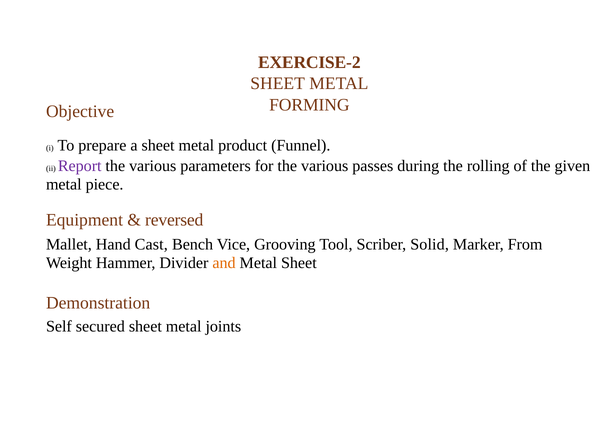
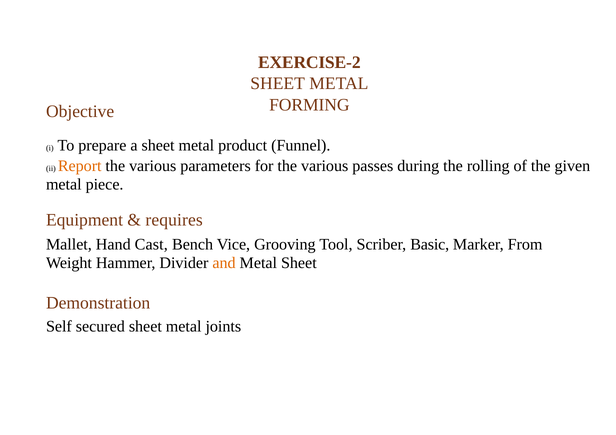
Report colour: purple -> orange (80, 166)
reversed: reversed -> requires (174, 220)
Solid: Solid -> Basic (430, 245)
